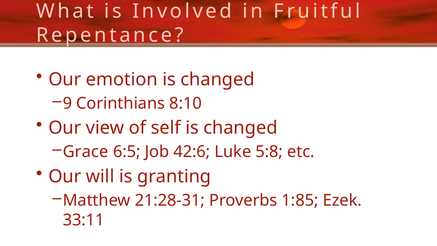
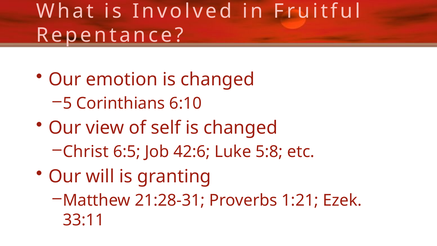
9: 9 -> 5 (67, 103)
8:10: 8:10 -> 6:10 (186, 103)
Grace: Grace -> Christ (86, 152)
1:85: 1:85 -> 1:21 (300, 200)
